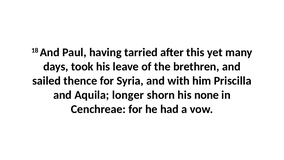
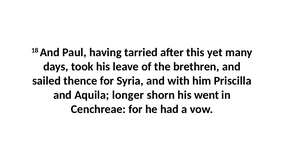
none: none -> went (207, 95)
